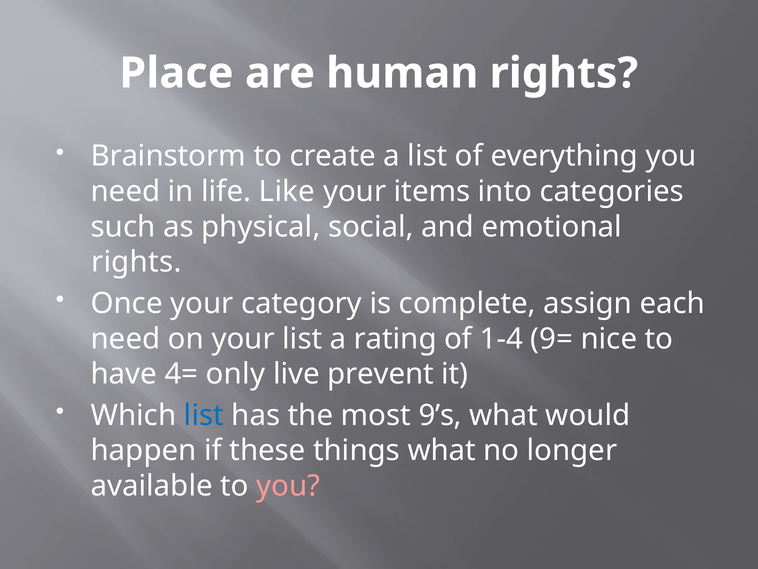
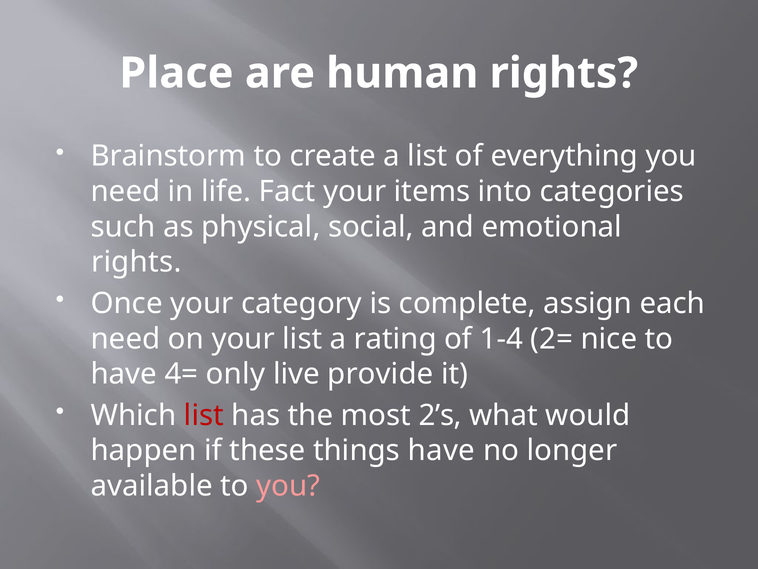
Like: Like -> Fact (287, 191)
9=: 9= -> 2= (552, 339)
prevent: prevent -> provide (380, 374)
list colour: blue -> red (204, 415)
9’s: 9’s -> 2’s (440, 415)
things what: what -> have (441, 450)
